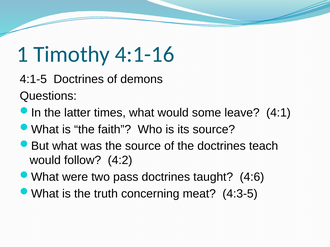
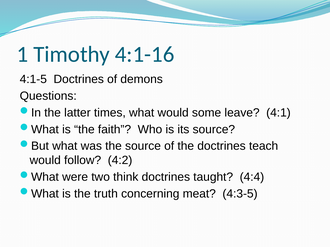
pass: pass -> think (126, 177)
4:6: 4:6 -> 4:4 (252, 177)
